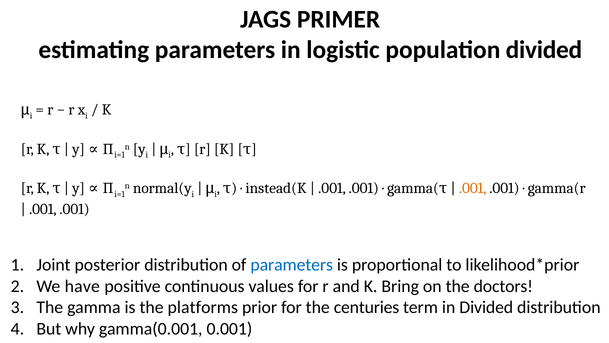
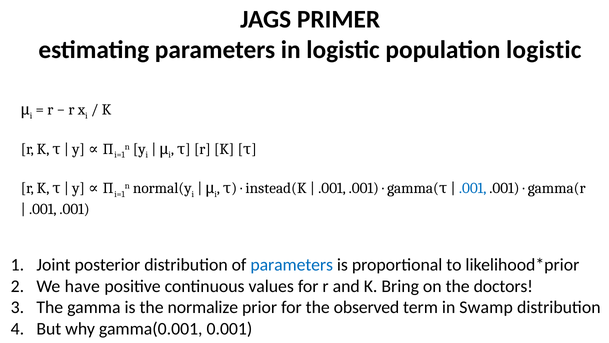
population divided: divided -> logistic (544, 50)
.001 colour: orange -> blue (473, 188)
platforms: platforms -> normalize (203, 307)
centuries: centuries -> observed (367, 307)
in Divided: Divided -> Swamp (486, 307)
